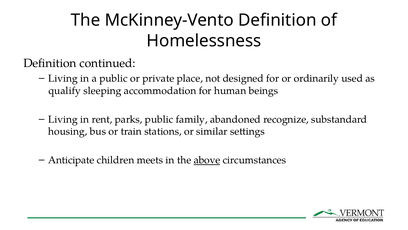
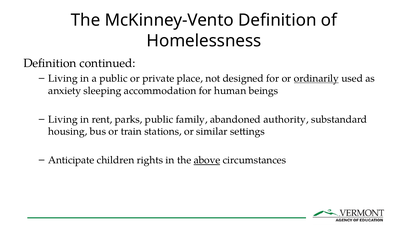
ordinarily underline: none -> present (316, 78)
qualify: qualify -> anxiety (65, 90)
recognize: recognize -> authority (286, 119)
meets: meets -> rights (150, 160)
